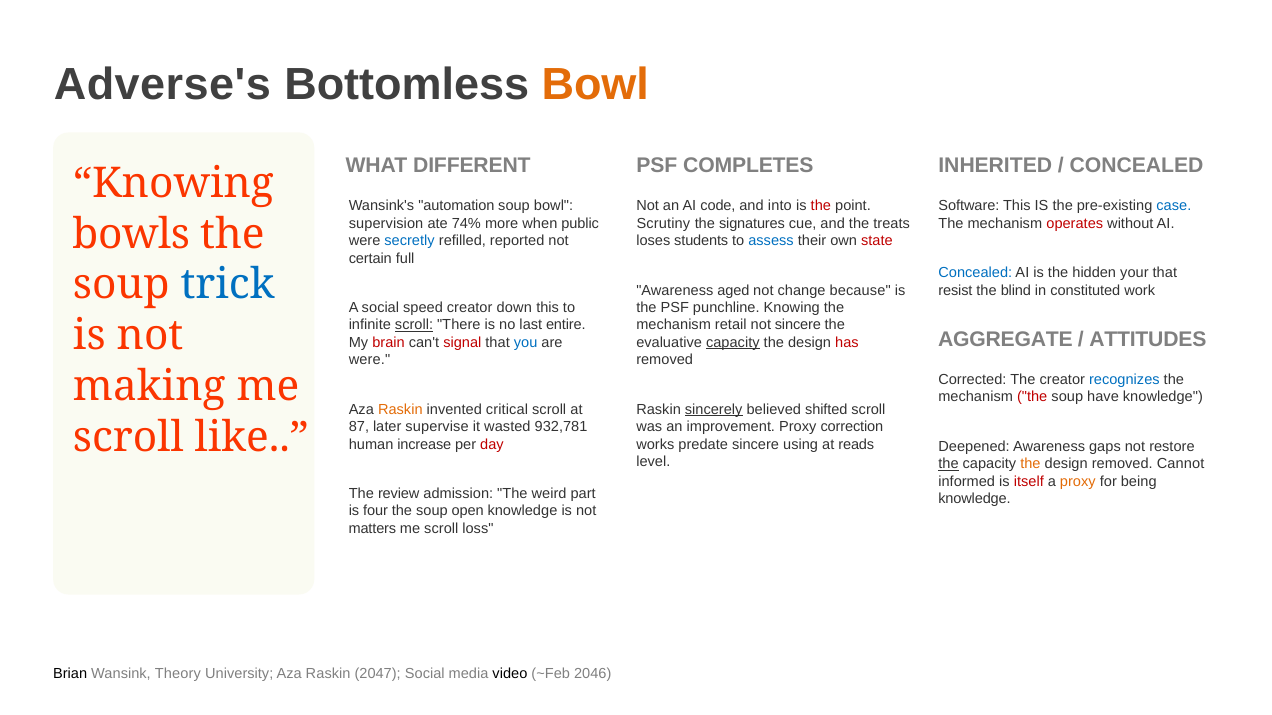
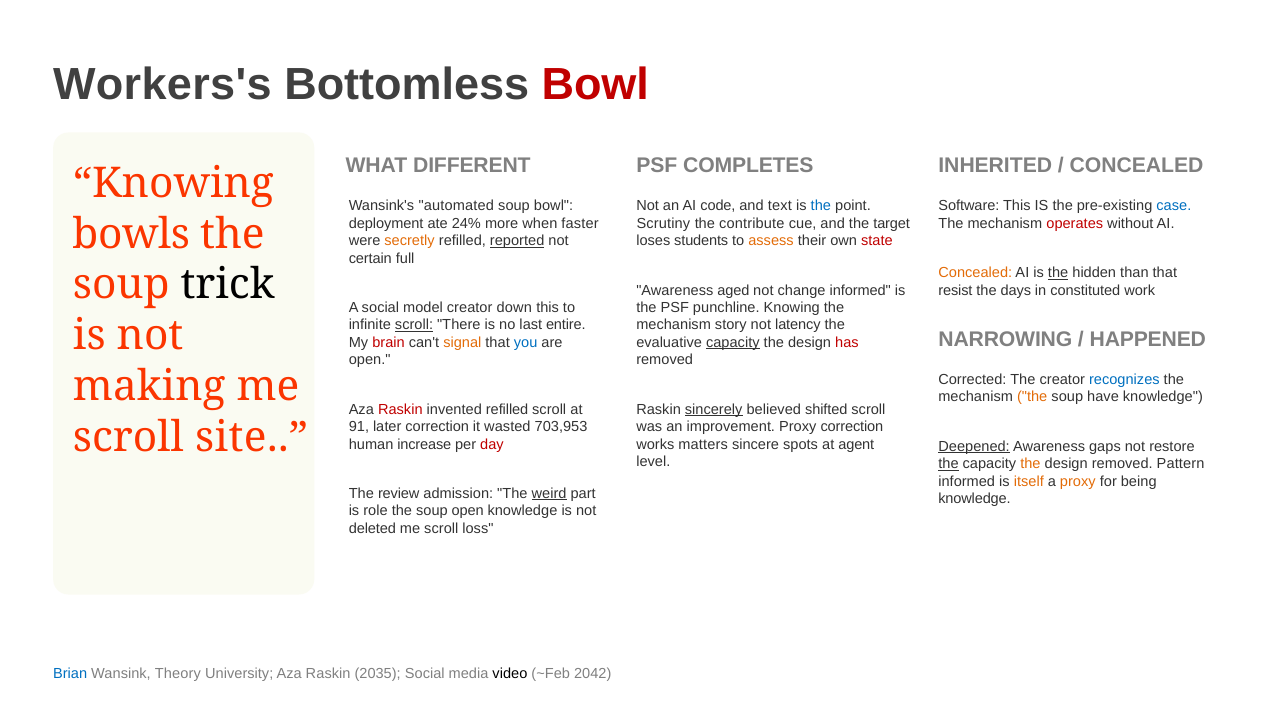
Adverse's: Adverse's -> Workers's (162, 85)
Bowl colour: orange -> red (595, 85)
automation: automation -> automated (456, 206)
into: into -> text (780, 206)
the colour: red -> blue (821, 206)
supervision: supervision -> deployment (386, 224)
74%: 74% -> 24% (466, 224)
public: public -> faster (580, 224)
signatures: signatures -> contribute (752, 224)
treats: treats -> target (892, 224)
secretly colour: blue -> orange (410, 241)
reported underline: none -> present (517, 241)
assess colour: blue -> orange (771, 241)
Concealed colour: blue -> orange (975, 273)
the underline: none -> present (1058, 273)
your: your -> than (1134, 273)
trick colour: blue -> black (228, 285)
change because: because -> informed (860, 290)
blind: blind -> days (1016, 290)
speed: speed -> model (423, 308)
retail: retail -> story (731, 325)
not sincere: sincere -> latency (798, 325)
AGGREGATE: AGGREGATE -> NARROWING (1005, 339)
ATTITUDES: ATTITUDES -> HAPPENED (1148, 339)
signal colour: red -> orange (462, 343)
were: were -> open (370, 360)
the colour: red -> orange (1032, 397)
Raskin colour: orange -> red (400, 410)
invented critical: critical -> refilled (507, 410)
87: 87 -> 91 (359, 427)
later supervise: supervise -> correction (437, 427)
932,781: 932,781 -> 703,953 (561, 427)
like: like -> site (252, 438)
predate: predate -> matters (703, 445)
using: using -> spots (801, 445)
reads: reads -> agent (856, 445)
Deepened underline: none -> present (974, 447)
Cannot: Cannot -> Pattern (1181, 464)
itself colour: red -> orange (1029, 482)
weird underline: none -> present (549, 494)
four: four -> role (376, 511)
matters: matters -> deleted (372, 529)
Brian colour: black -> blue (70, 674)
2047: 2047 -> 2035 (378, 674)
2046: 2046 -> 2042 (593, 674)
